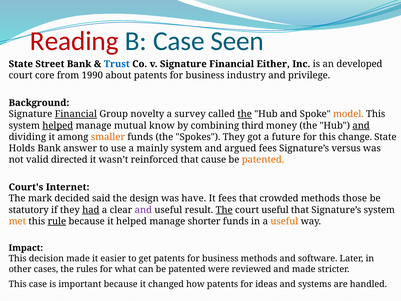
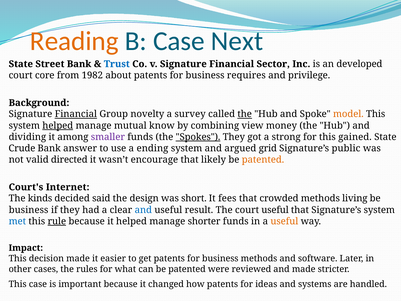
Reading colour: red -> orange (74, 41)
Seen: Seen -> Next (237, 41)
Either: Either -> Sector (273, 64)
1990: 1990 -> 1982 (92, 75)
industry: industry -> requires (246, 75)
third: third -> view (253, 125)
and underline: present -> none (361, 125)
smaller colour: orange -> purple (108, 137)
Spokes underline: none -> present (198, 137)
future: future -> strong (286, 137)
change: change -> gained (355, 137)
Holds: Holds -> Crude (22, 148)
mainly: mainly -> ending (152, 148)
argued fees: fees -> grid (268, 148)
versus: versus -> public (346, 148)
reinforced: reinforced -> encourage (154, 160)
cause: cause -> likely (214, 160)
mark: mark -> kinds (40, 198)
have: have -> short (194, 198)
those: those -> living (355, 198)
statutory: statutory -> business (29, 210)
had underline: present -> none (91, 210)
and colour: purple -> blue (143, 210)
The underline: present -> none (224, 210)
met colour: orange -> blue (17, 221)
